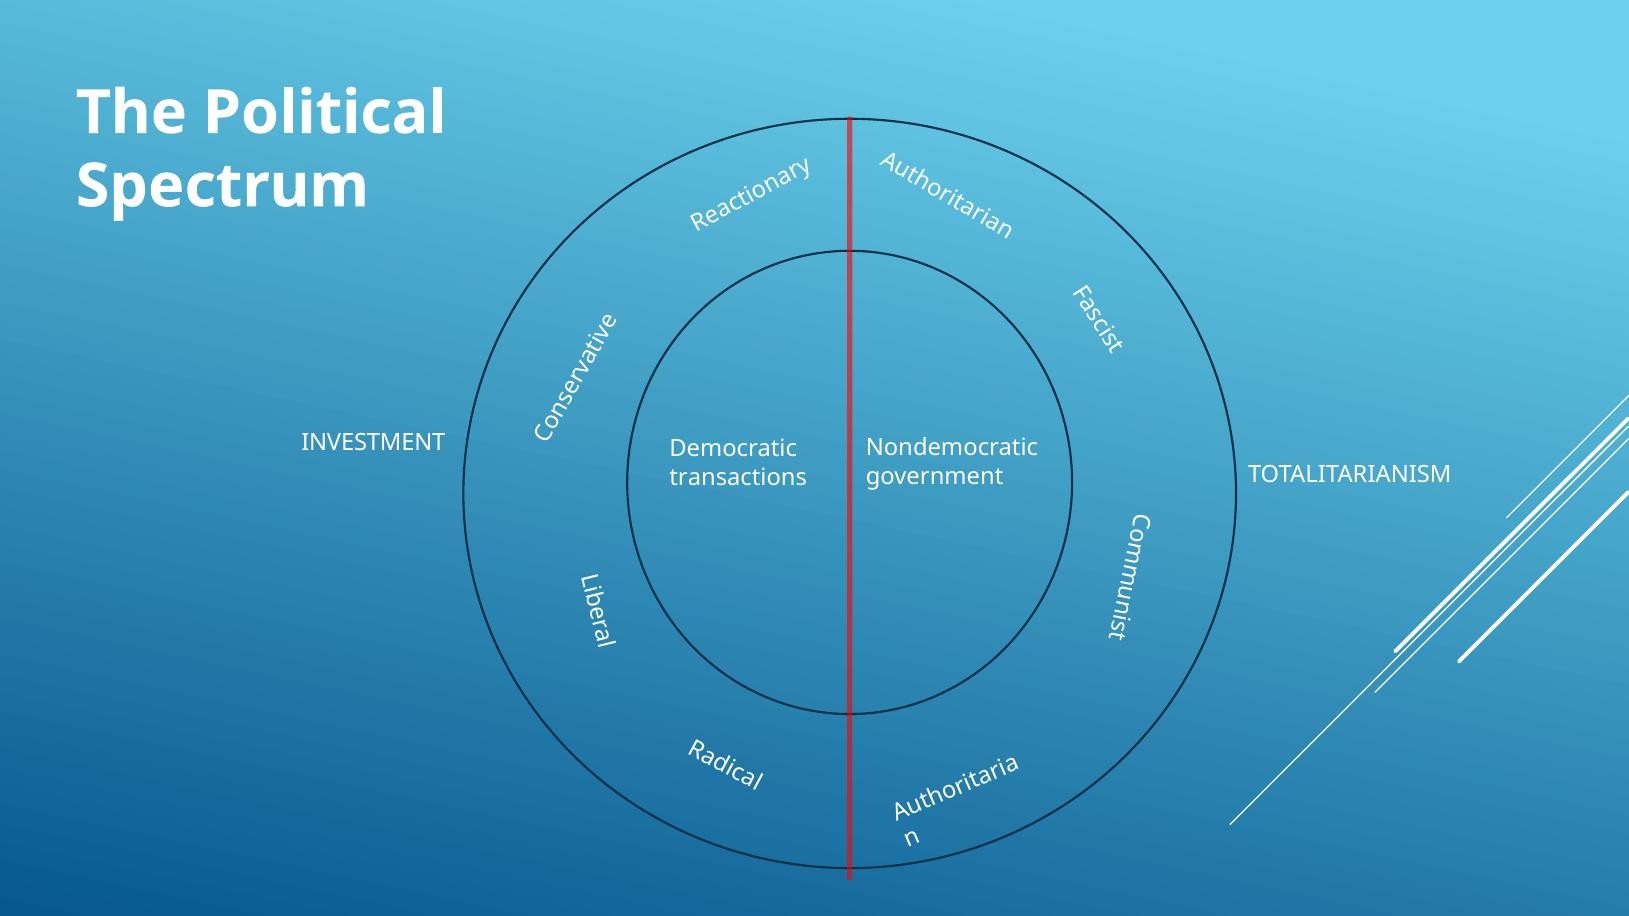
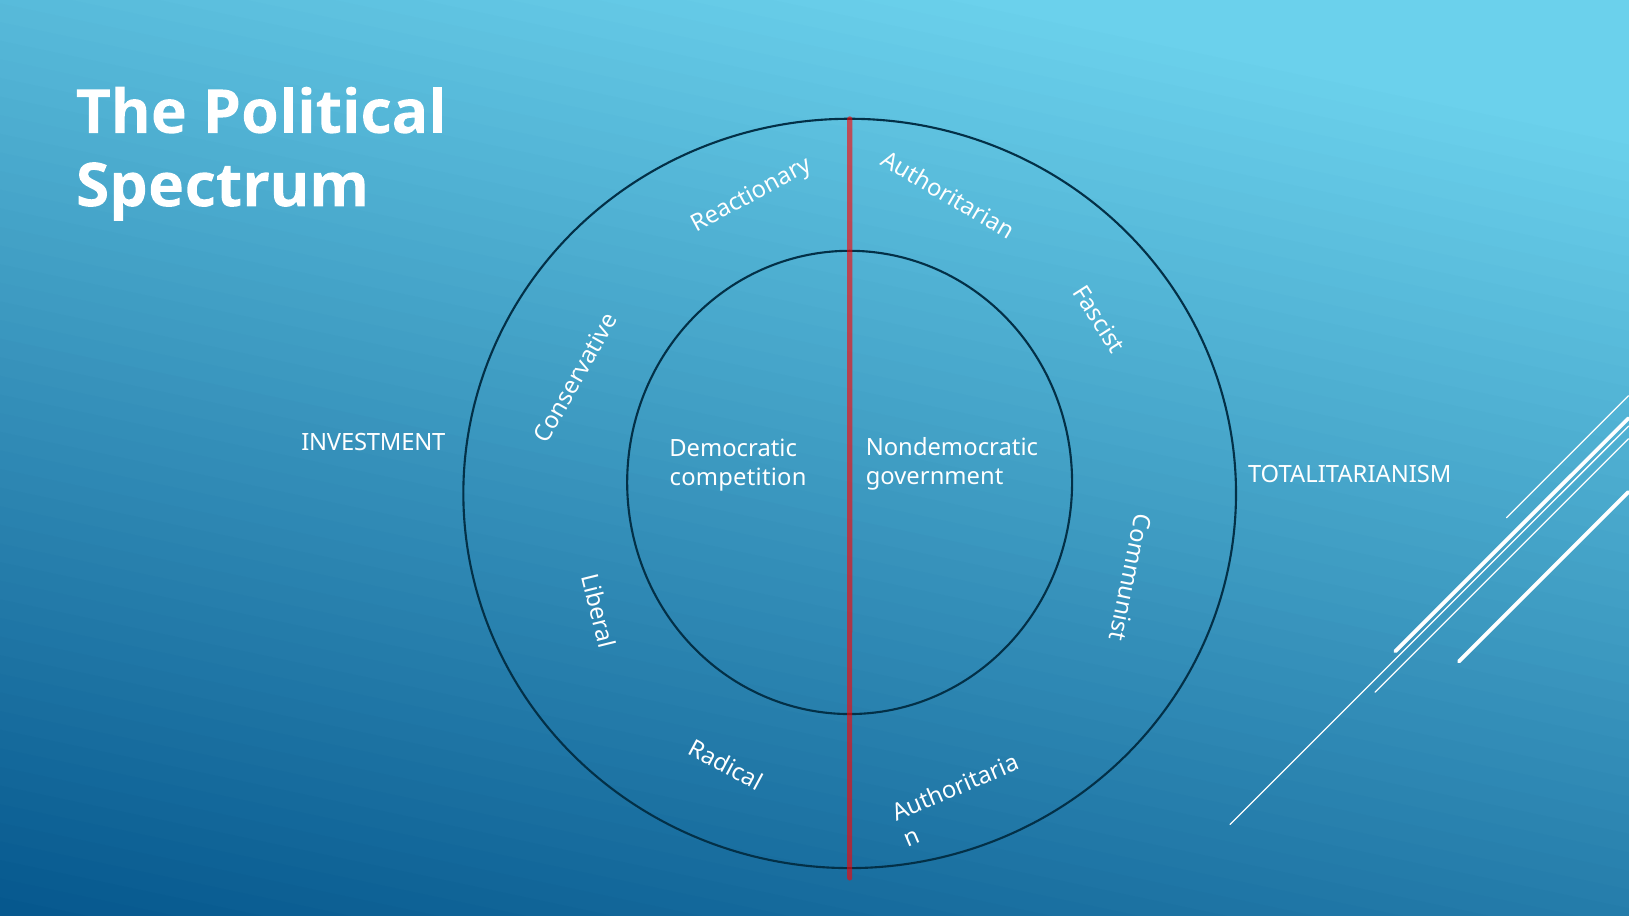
transactions: transactions -> competition (738, 477)
